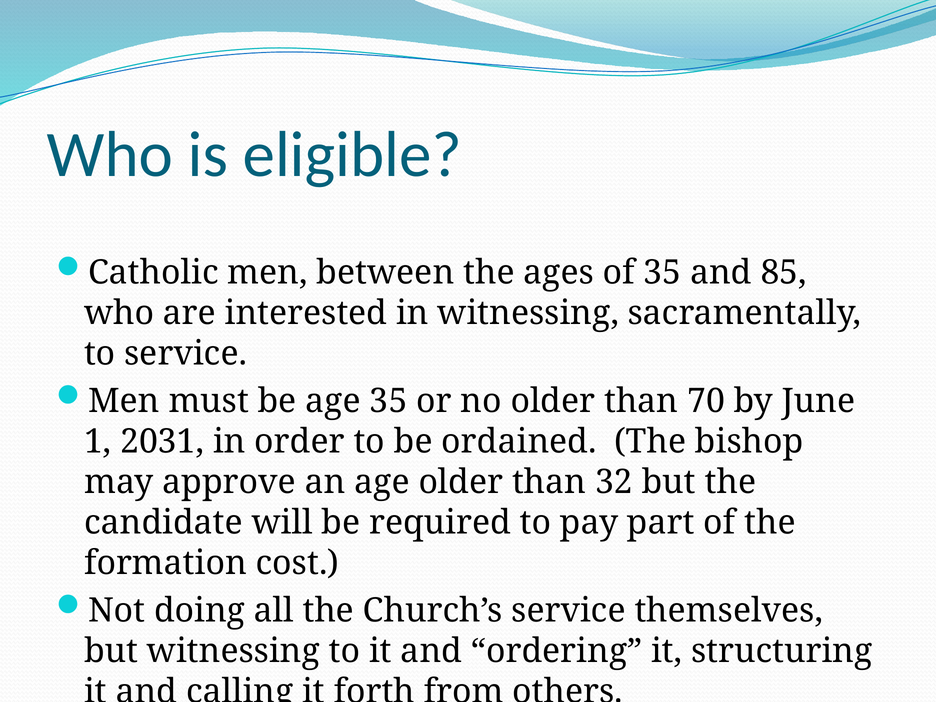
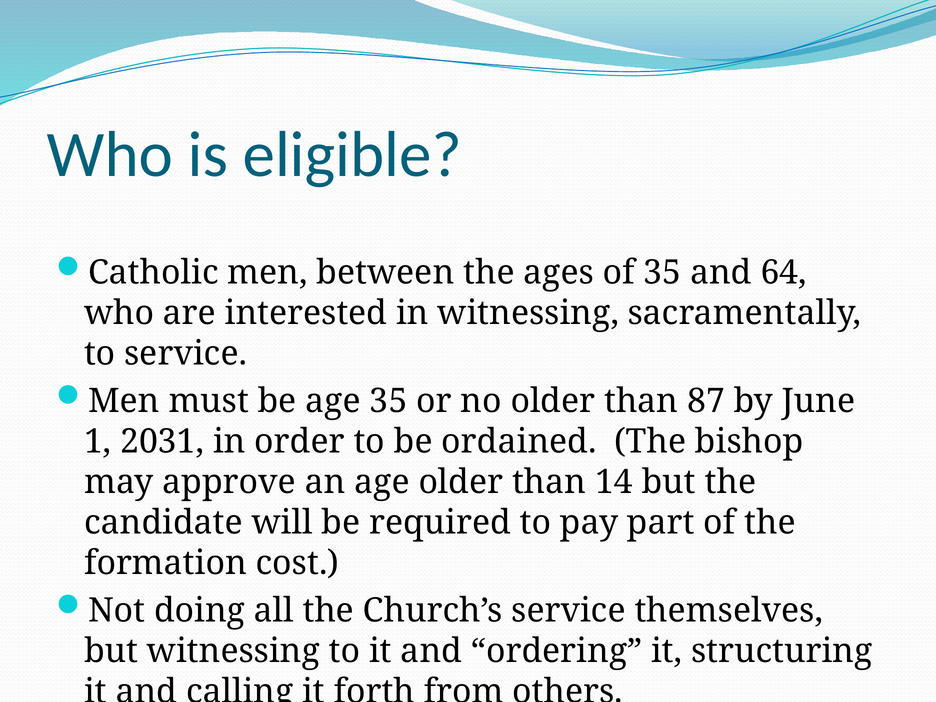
85: 85 -> 64 (784, 273)
70: 70 -> 87 (706, 401)
32: 32 -> 14 (614, 482)
